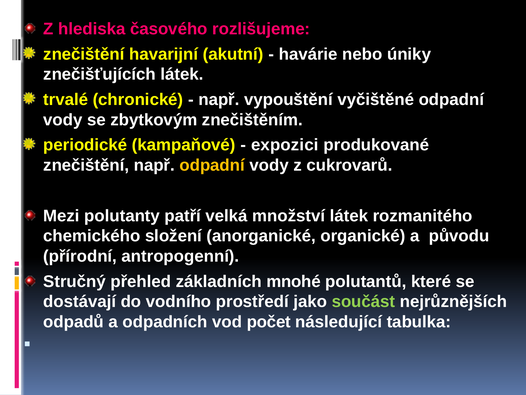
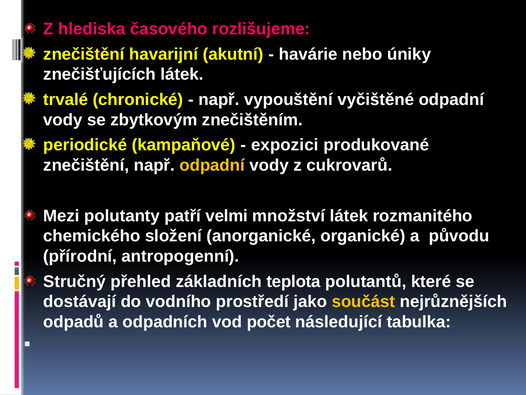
velká: velká -> velmi (227, 216)
mnohé: mnohé -> teplota (294, 281)
součást colour: light green -> yellow (363, 301)
